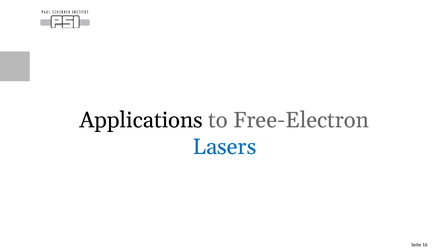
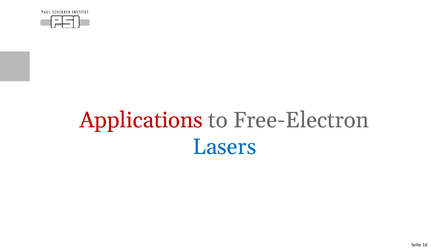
Applications colour: black -> red (141, 120)
